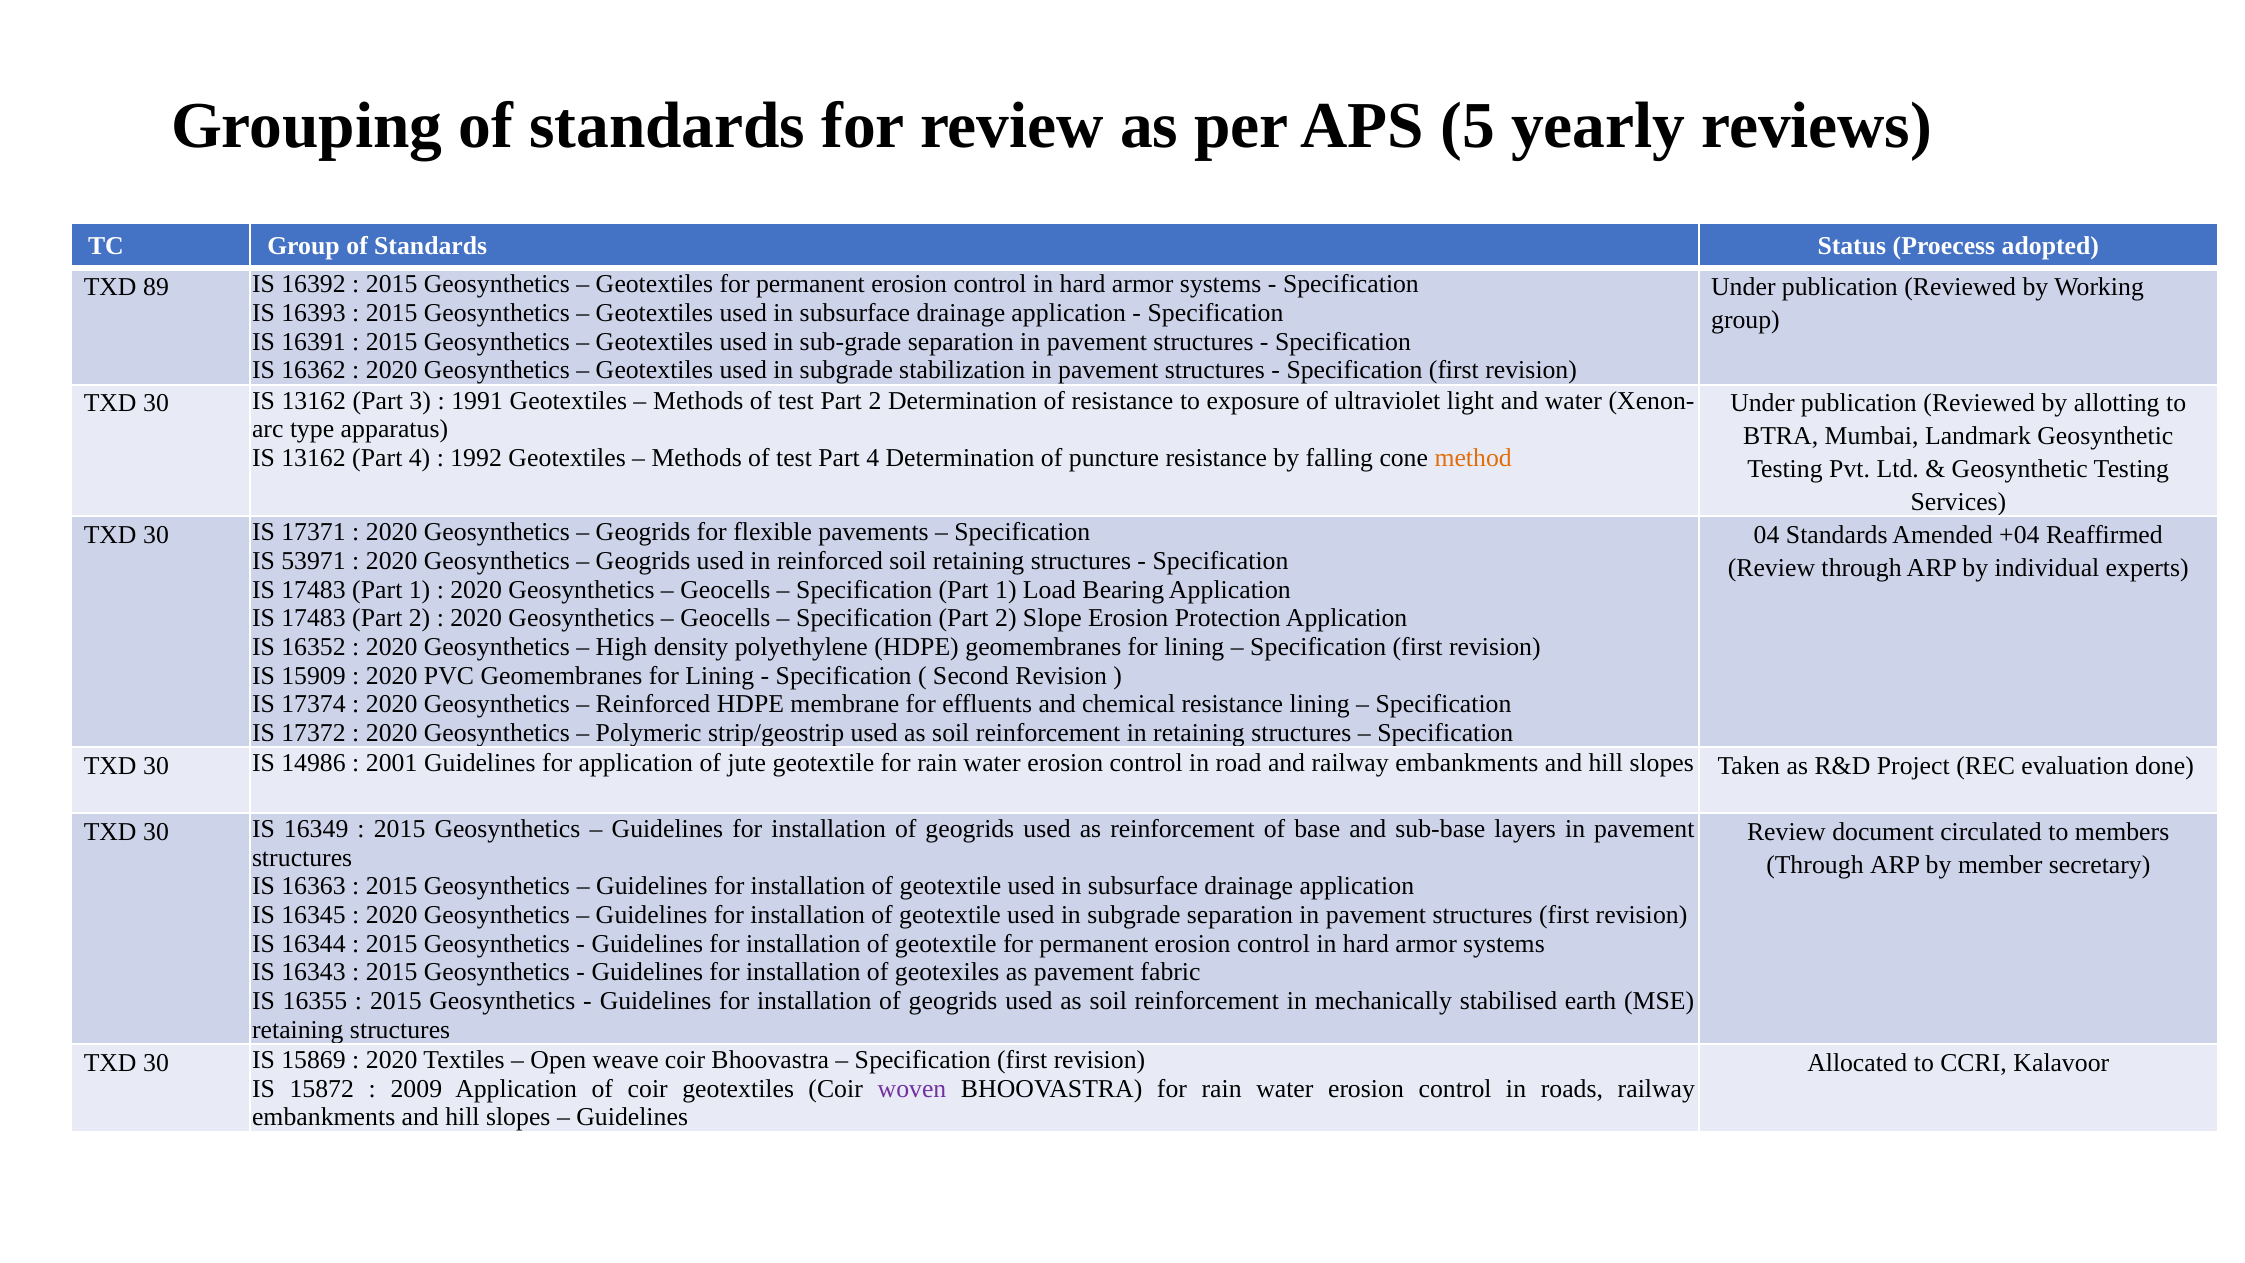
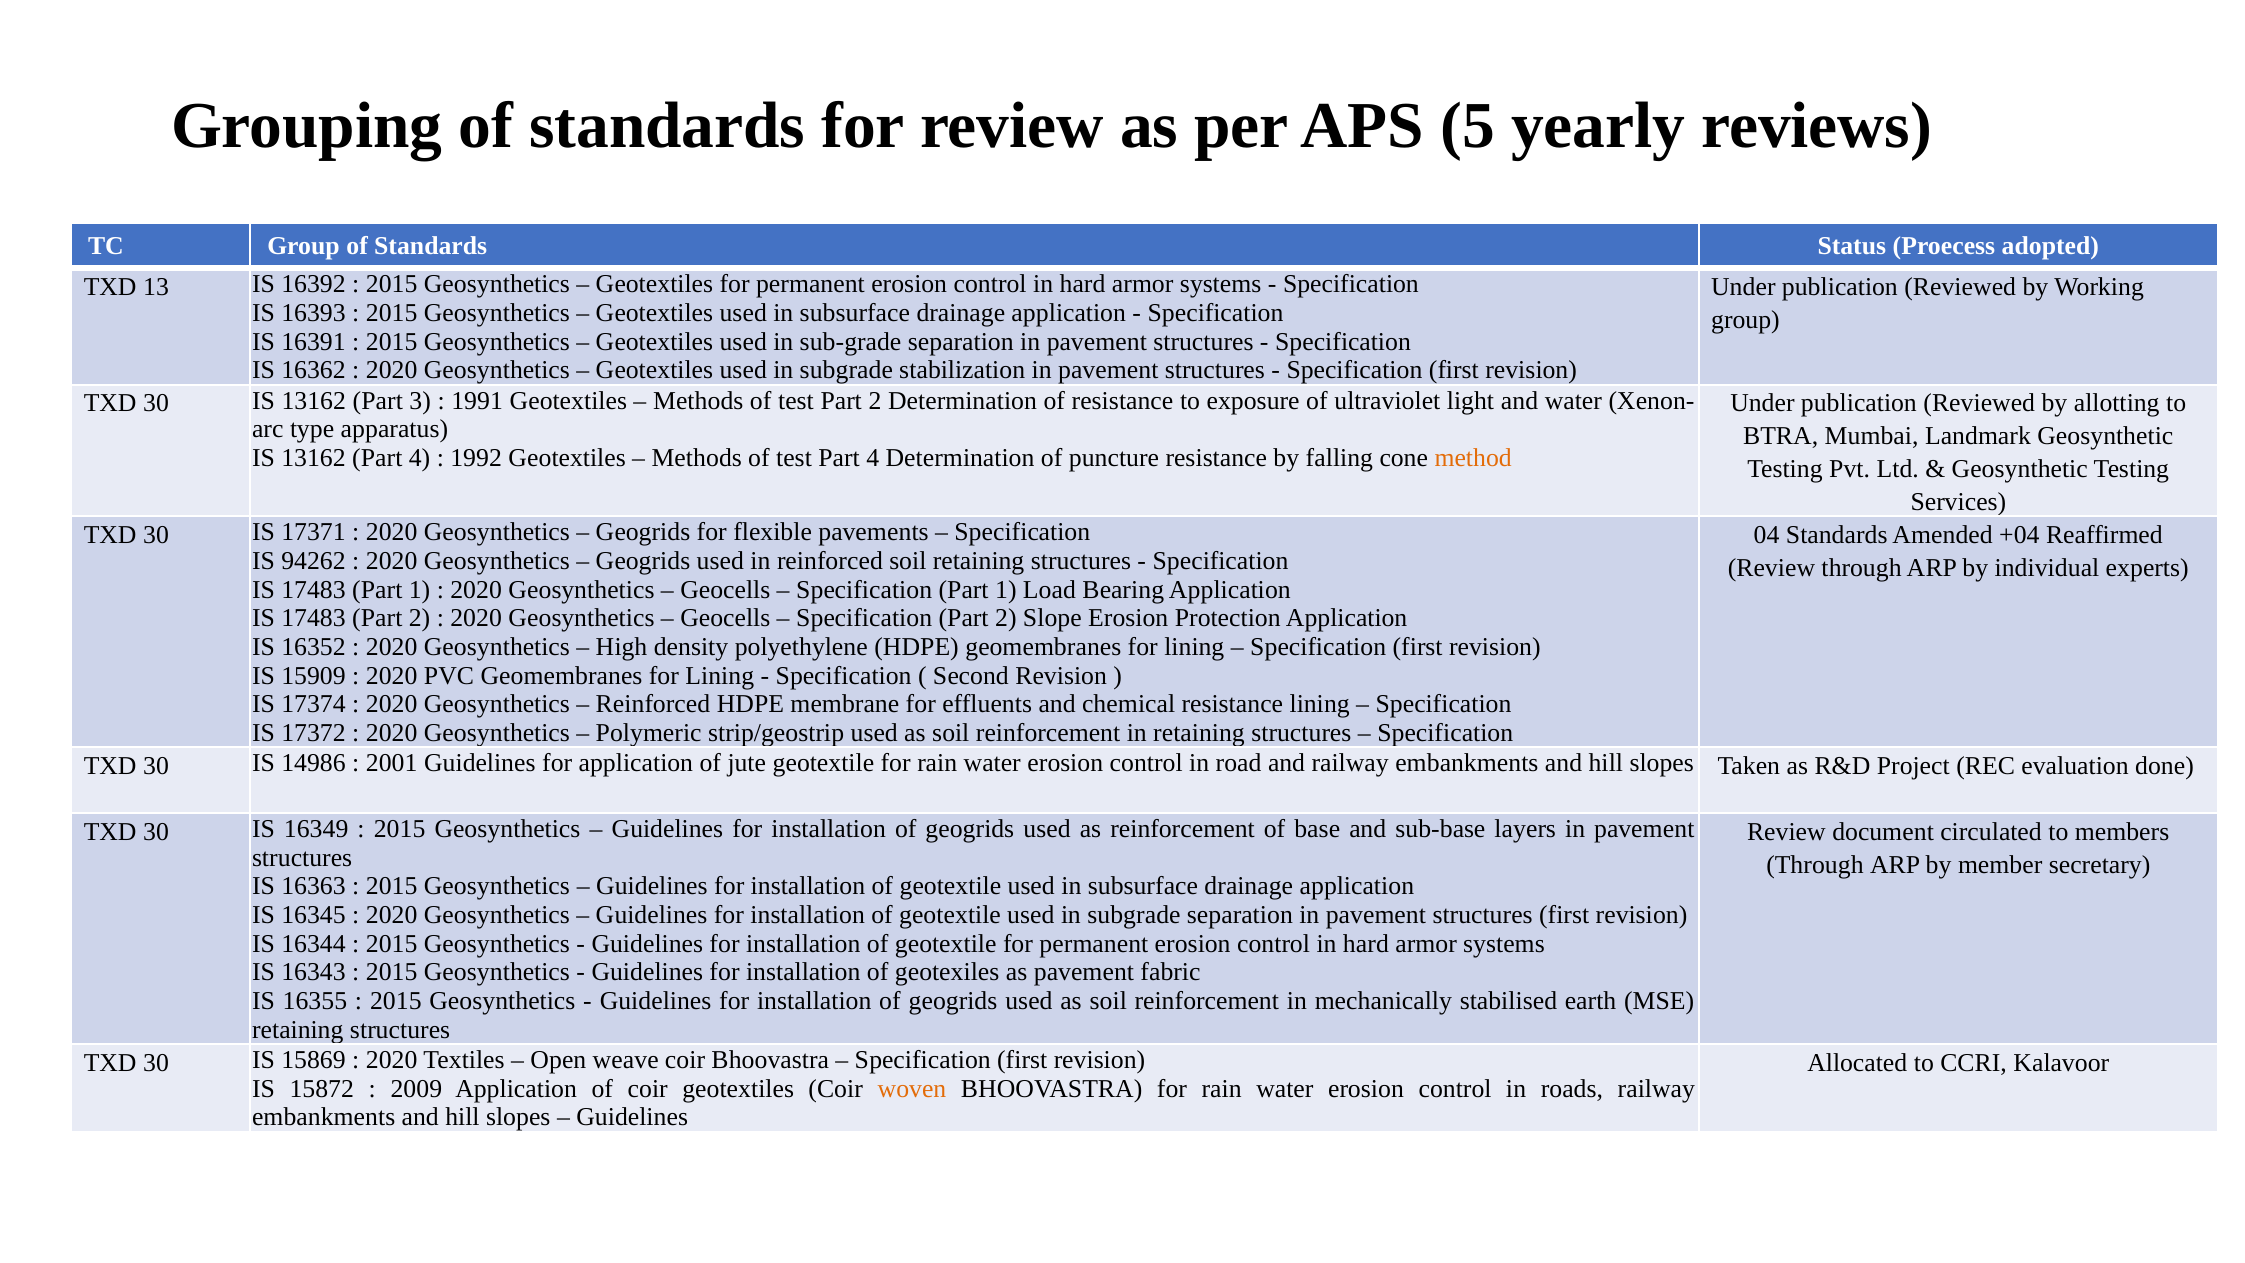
89: 89 -> 13 (156, 287)
53971: 53971 -> 94262 (314, 561)
woven colour: purple -> orange (912, 1089)
